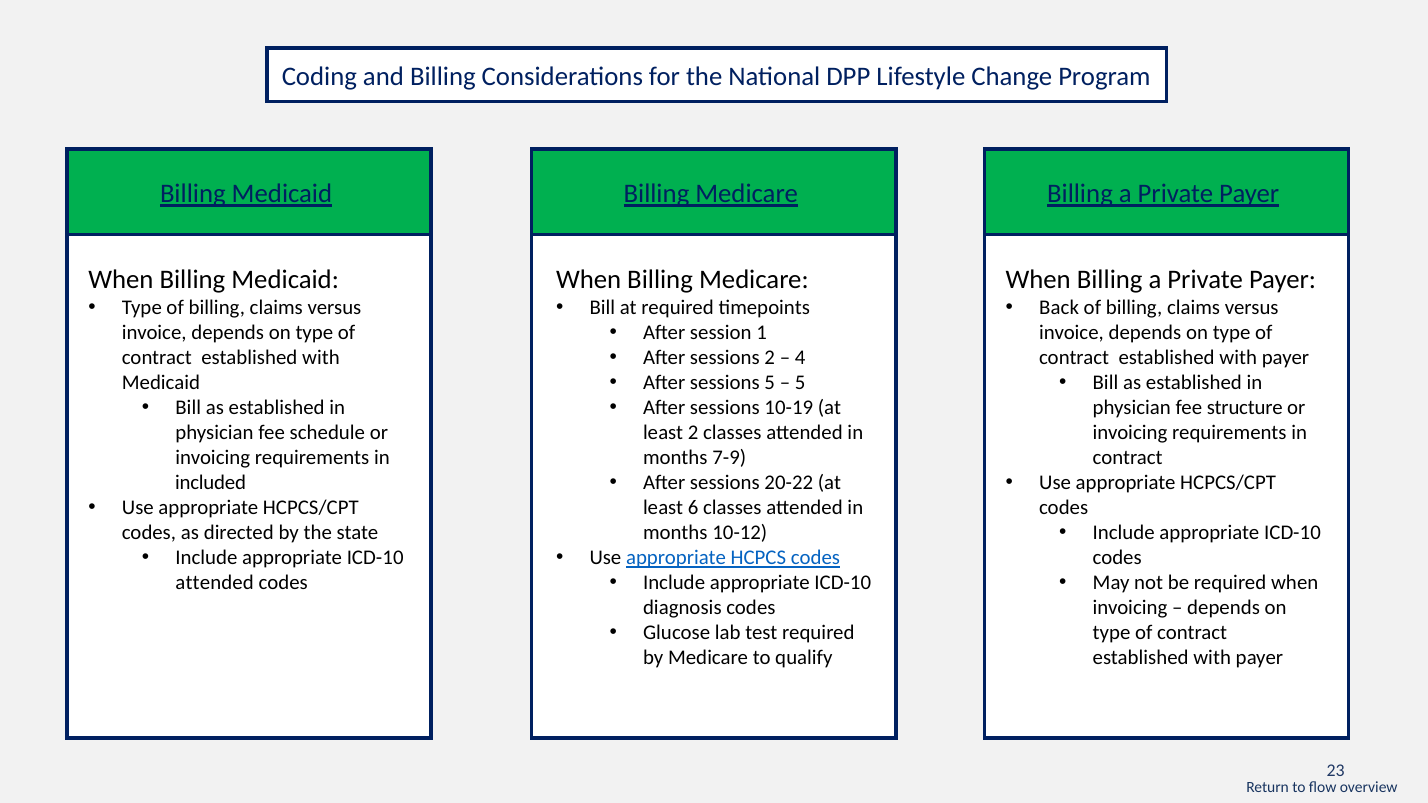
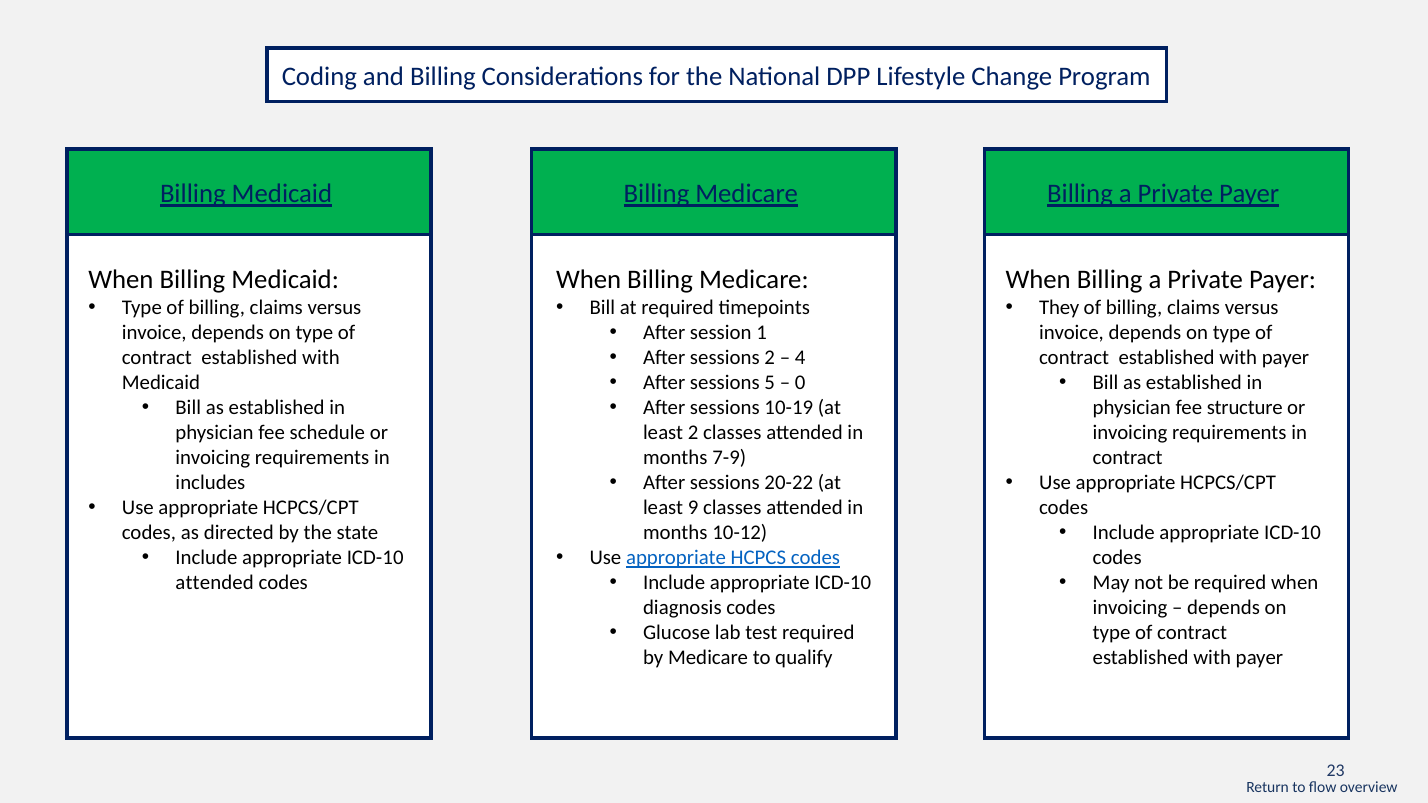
Back: Back -> They (1059, 308)
5: 5 -> 0 (800, 383)
included: included -> includes (210, 483)
6: 6 -> 9 (693, 508)
